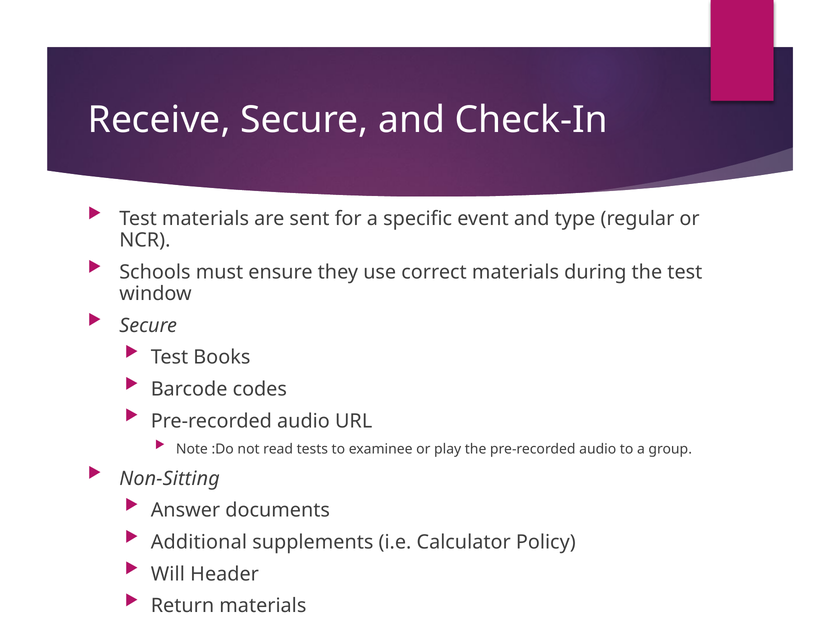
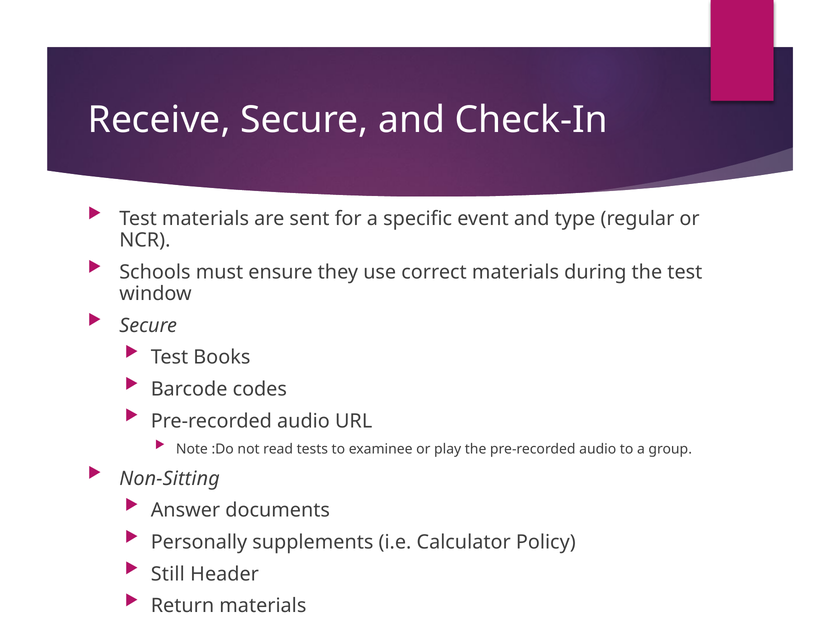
Additional: Additional -> Personally (199, 542)
Will: Will -> Still (168, 574)
